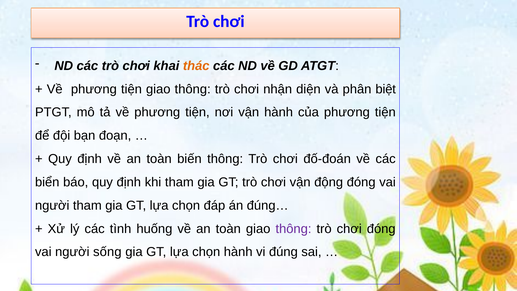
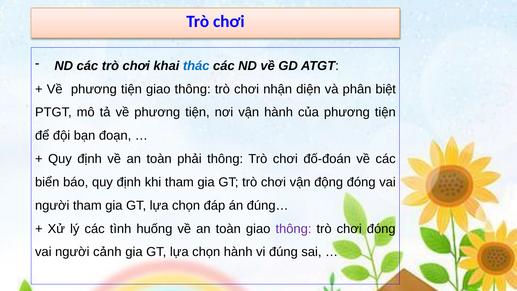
thác colour: orange -> blue (196, 66)
biến: biến -> phải (189, 159)
sống: sống -> cảnh (107, 252)
